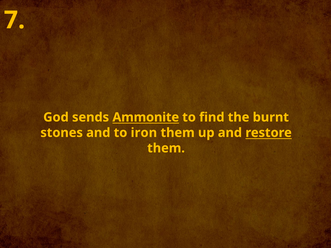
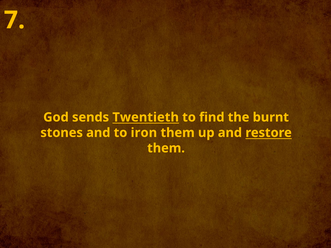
Ammonite: Ammonite -> Twentieth (146, 117)
